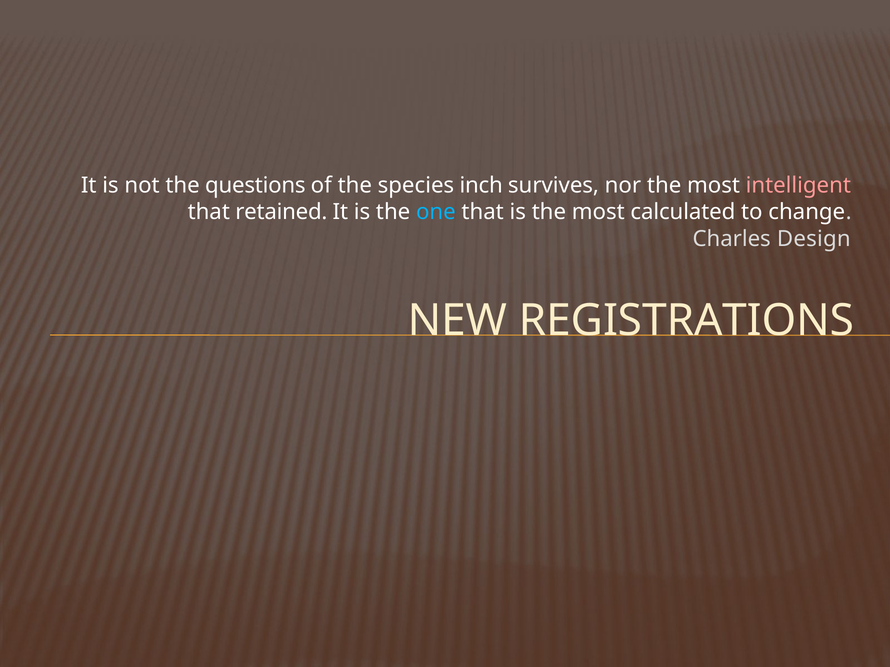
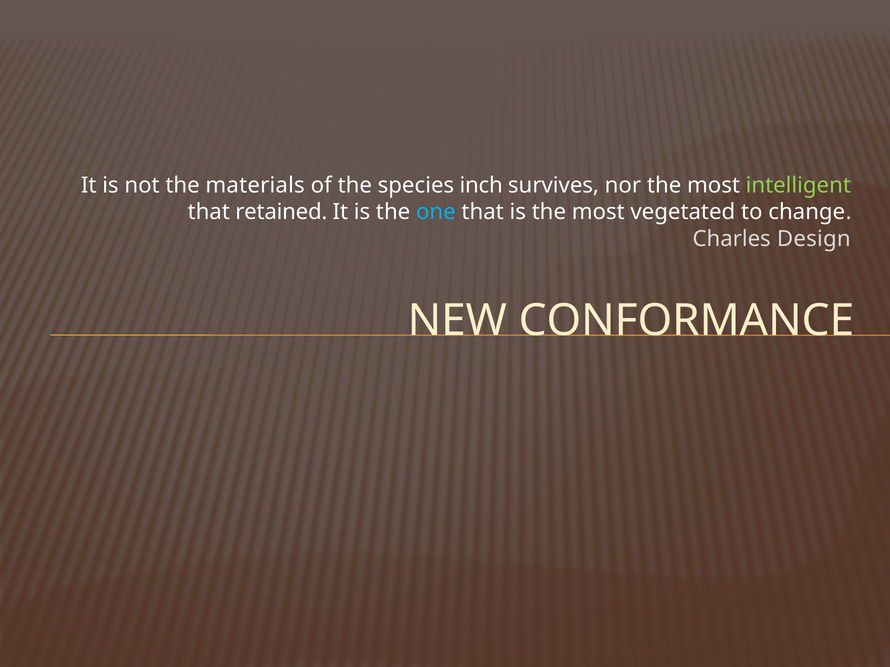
questions: questions -> materials (255, 186)
intelligent colour: pink -> light green (798, 186)
calculated: calculated -> vegetated (683, 212)
REGISTRATIONS: REGISTRATIONS -> CONFORMANCE (687, 321)
